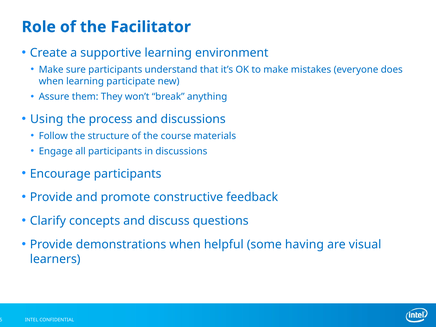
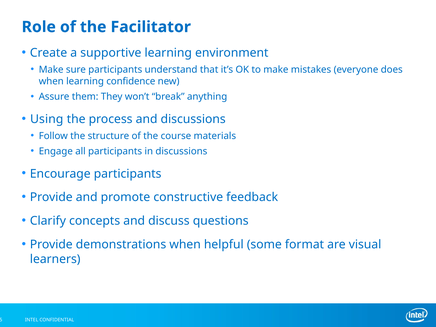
participate: participate -> confidence (131, 81)
having: having -> format (304, 245)
